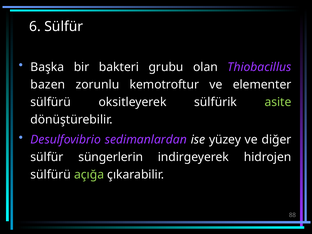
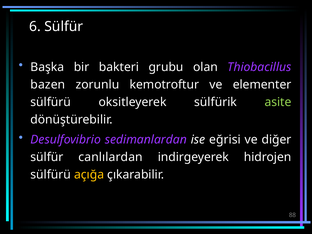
yüzey: yüzey -> eğrisi (225, 140)
süngerlerin: süngerlerin -> canlılardan (111, 157)
açığa colour: light green -> yellow (89, 175)
